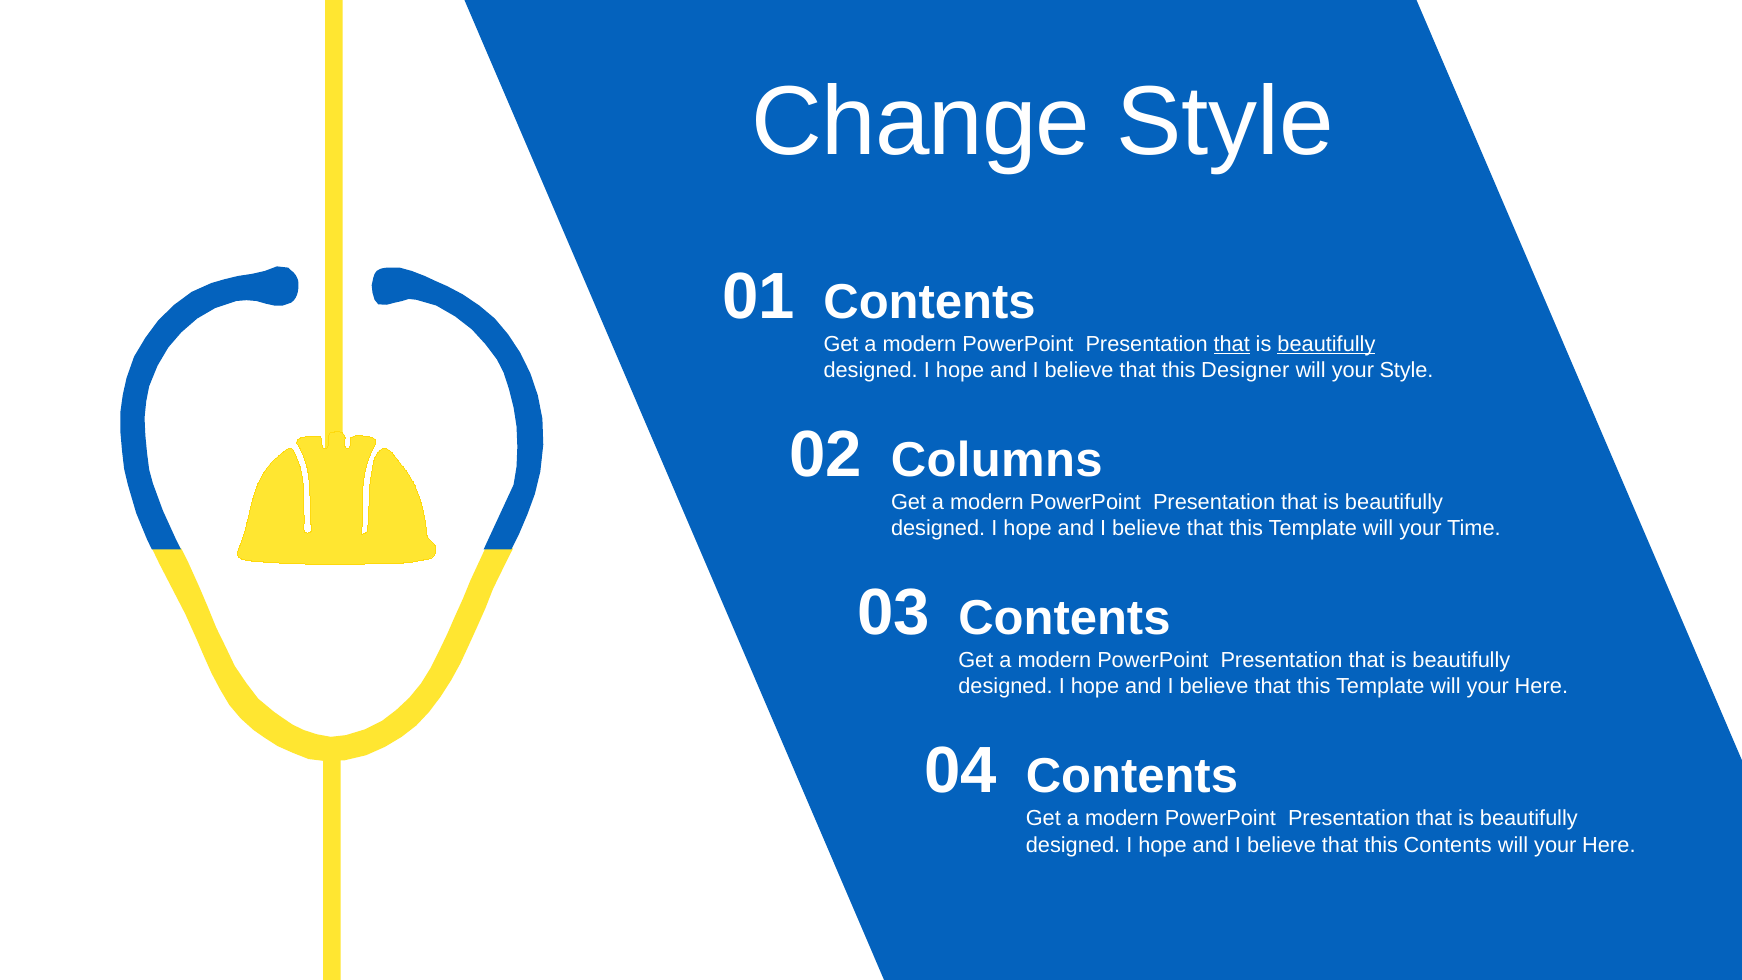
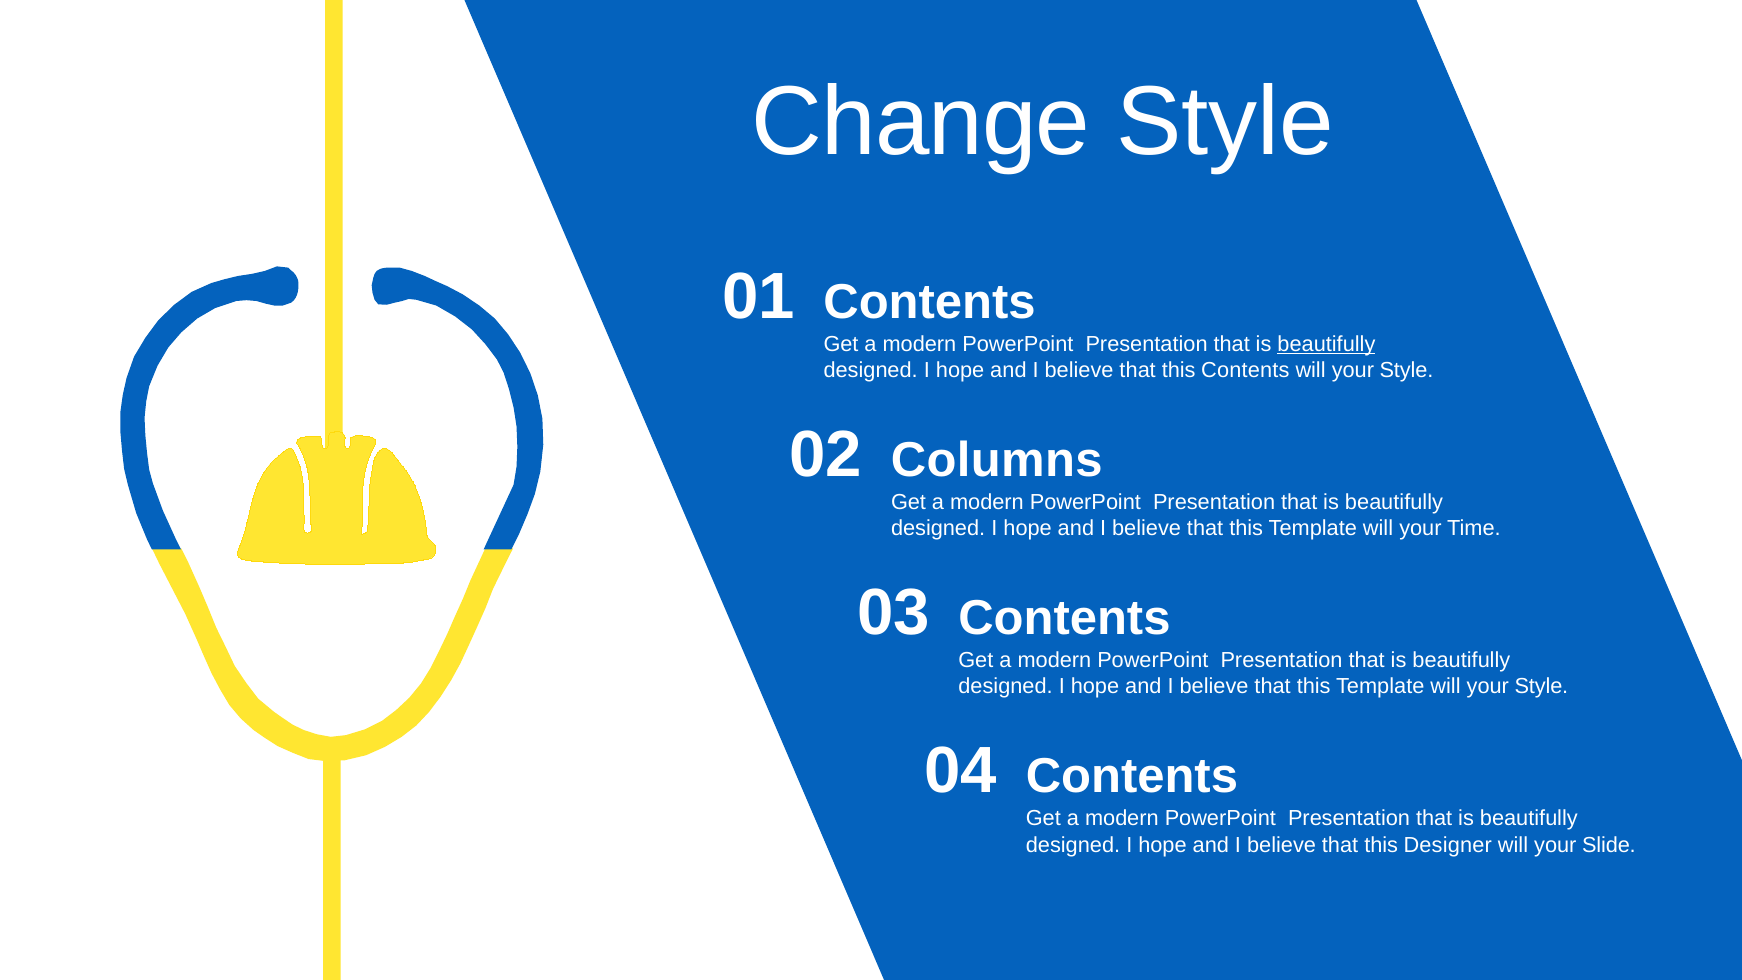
that underline: present -> none (1232, 344)
this Designer: Designer -> Contents (1245, 371)
Template will your Here: Here -> Style (1541, 687)
this Contents: Contents -> Designer (1448, 845)
Here: Here -> Slide (1609, 845)
